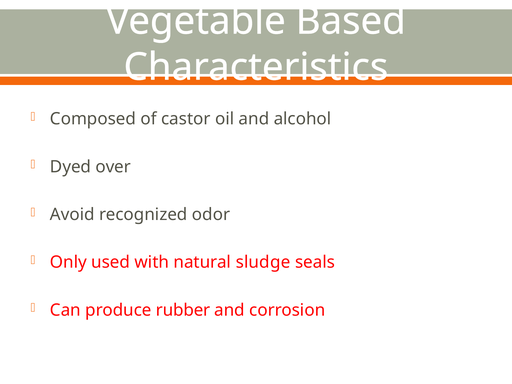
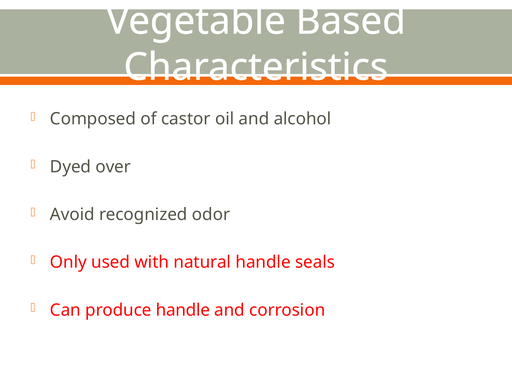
natural sludge: sludge -> handle (263, 262)
produce rubber: rubber -> handle (183, 310)
